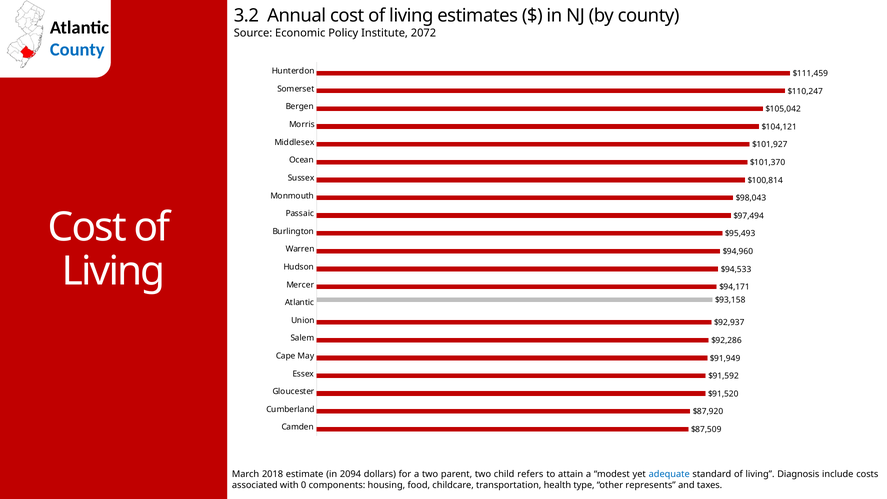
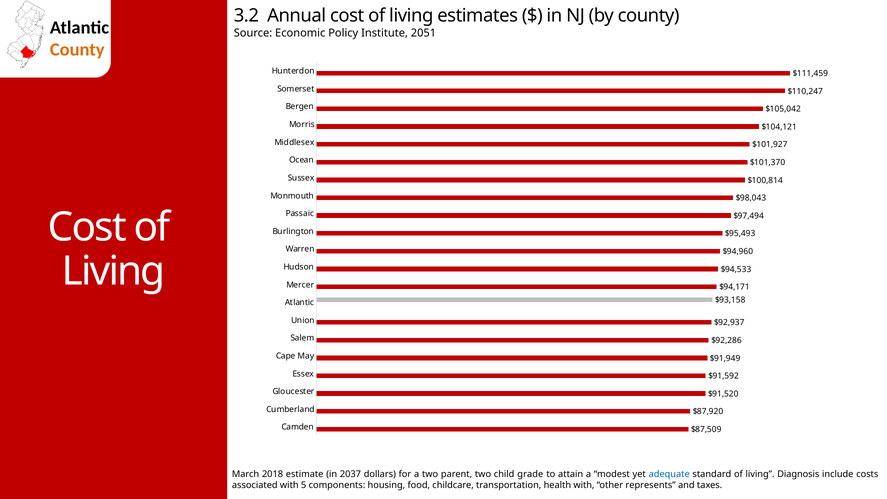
2072: 2072 -> 2051 (423, 33)
County colour: blue -> orange (77, 50)
2094: 2094 -> 2037 (350, 474)
refers: refers -> grade (530, 474)
0: 0 -> 5 (304, 485)
health type: type -> with (584, 485)
